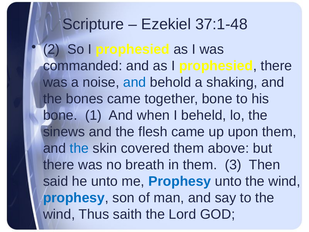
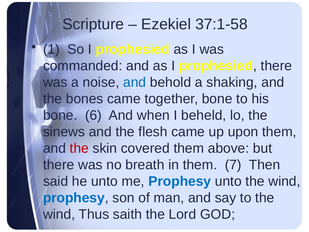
37:1-48: 37:1-48 -> 37:1-58 (221, 24)
2: 2 -> 1 (51, 49)
1: 1 -> 6 (93, 115)
the colour: blue -> red (79, 148)
3: 3 -> 7 (233, 165)
